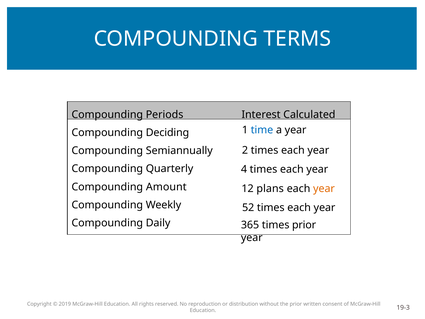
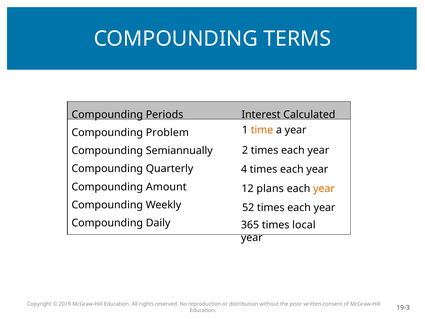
time colour: blue -> orange (262, 130)
Deciding: Deciding -> Problem (167, 132)
times prior: prior -> local (304, 225)
